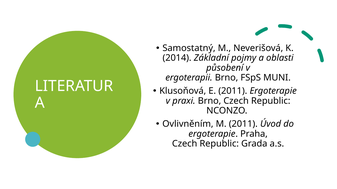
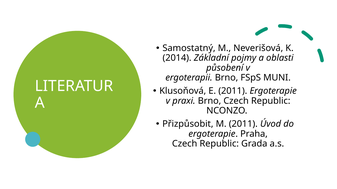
Ovlivněním: Ovlivněním -> Přizpůsobit (188, 124)
